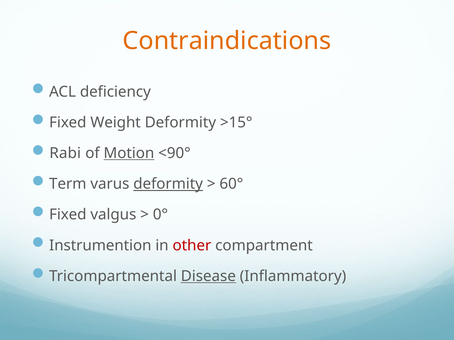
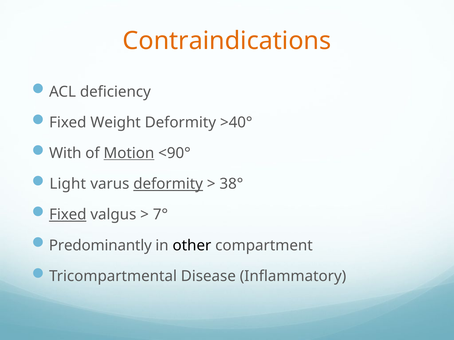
>15°: >15° -> >40° (236, 123)
Rabi: Rabi -> With (65, 153)
Term: Term -> Light (68, 184)
60°: 60° -> 38° (231, 184)
Fixed underline: none -> present (68, 215)
0°: 0° -> 7° (160, 215)
Instrumention: Instrumention -> Predominantly (100, 246)
other colour: red -> black (192, 246)
Disease underline: present -> none (208, 277)
